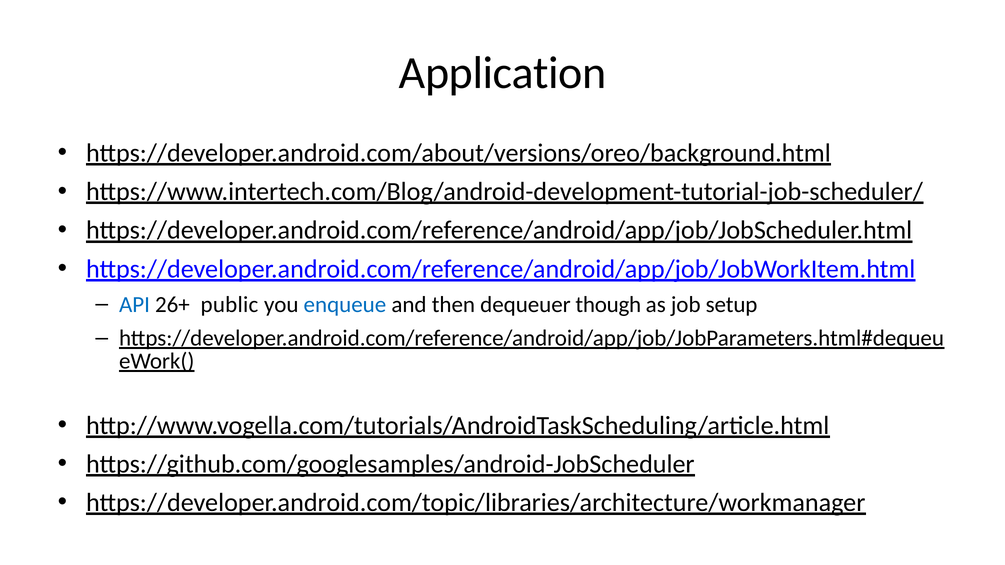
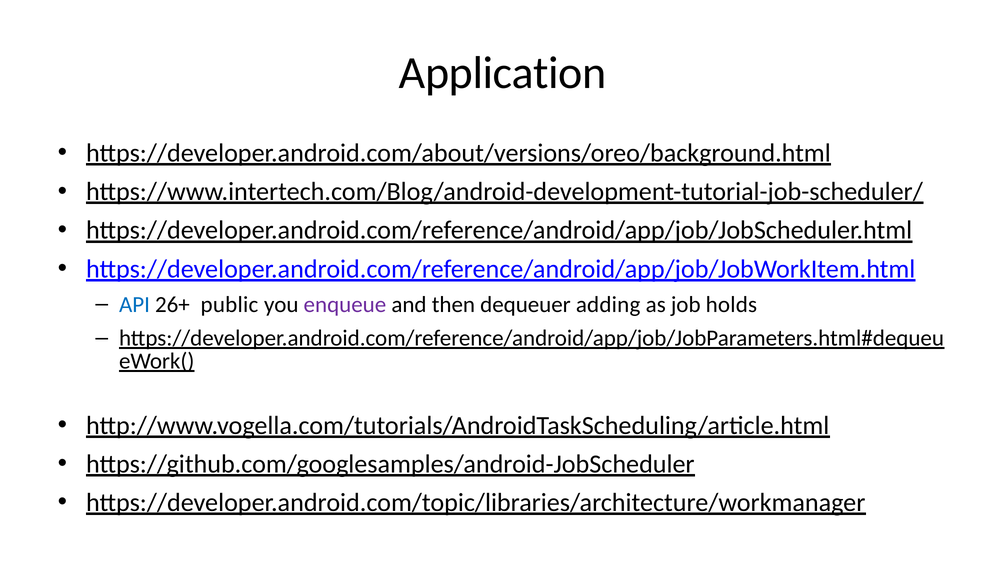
enqueue colour: blue -> purple (345, 305)
though: though -> adding (608, 305)
setup: setup -> holds (731, 305)
